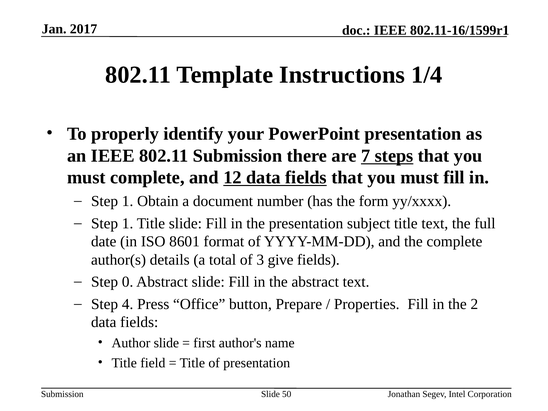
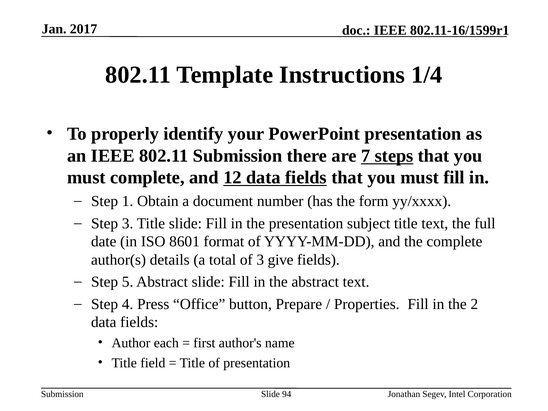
1: 1 -> 3 (128, 223)
0: 0 -> 5 (128, 282)
Author slide: slide -> each (166, 343)
50: 50 -> 94 (287, 394)
